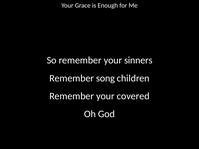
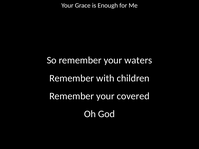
sinners: sinners -> waters (138, 60)
song: song -> with (105, 78)
